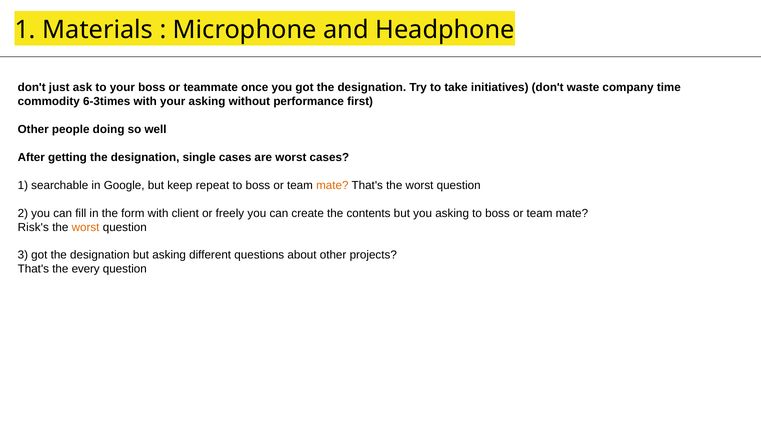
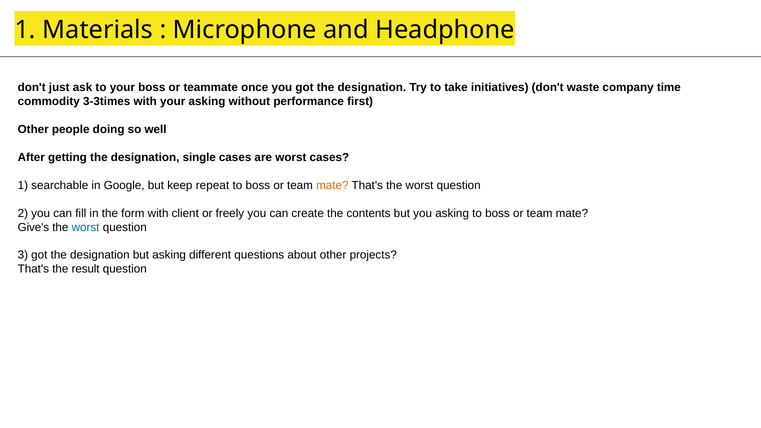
6-3times: 6-3times -> 3-3times (107, 102)
Risk's: Risk's -> Give's (33, 227)
worst colour: orange -> blue (86, 227)
every: every -> result (86, 269)
